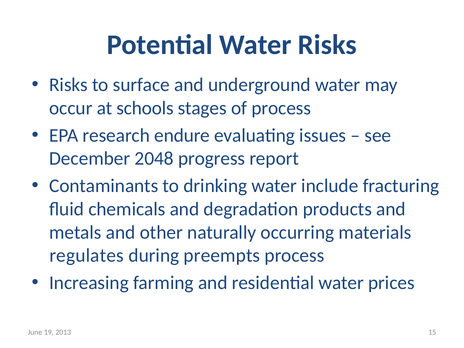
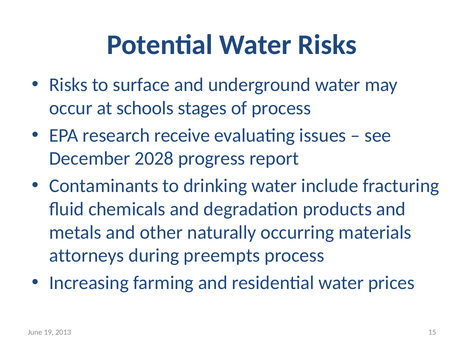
endure: endure -> receive (182, 135)
2048: 2048 -> 2028 (154, 159)
regulates: regulates -> attorneys (87, 256)
